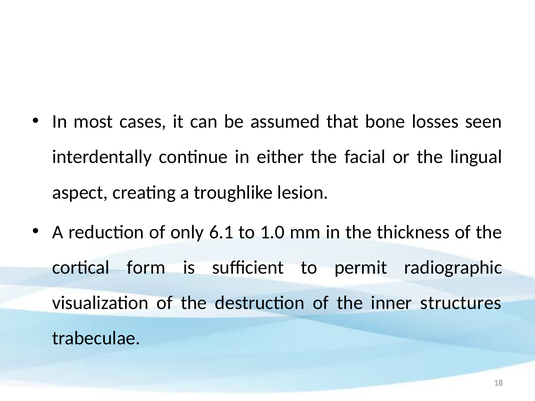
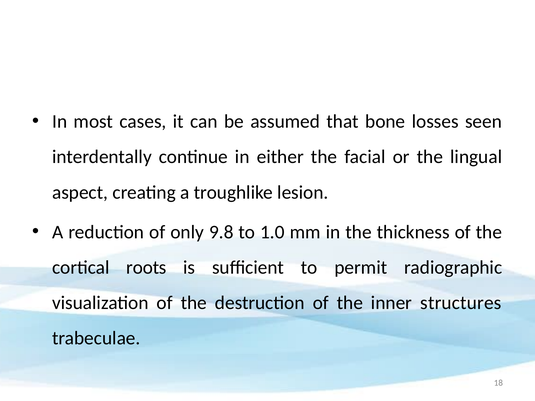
6.1: 6.1 -> 9.8 (221, 232)
form: form -> roots (146, 268)
